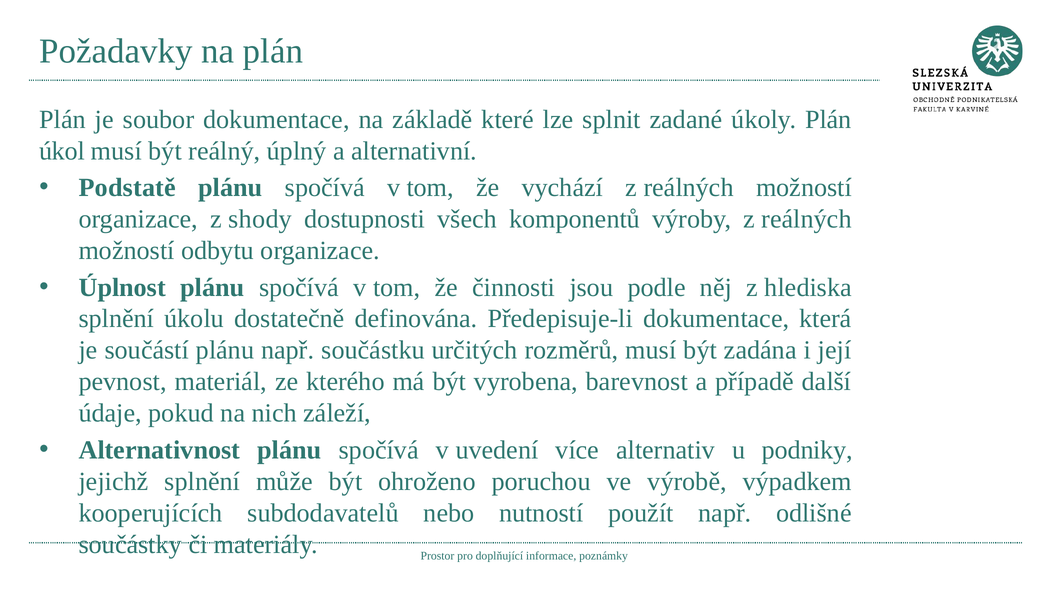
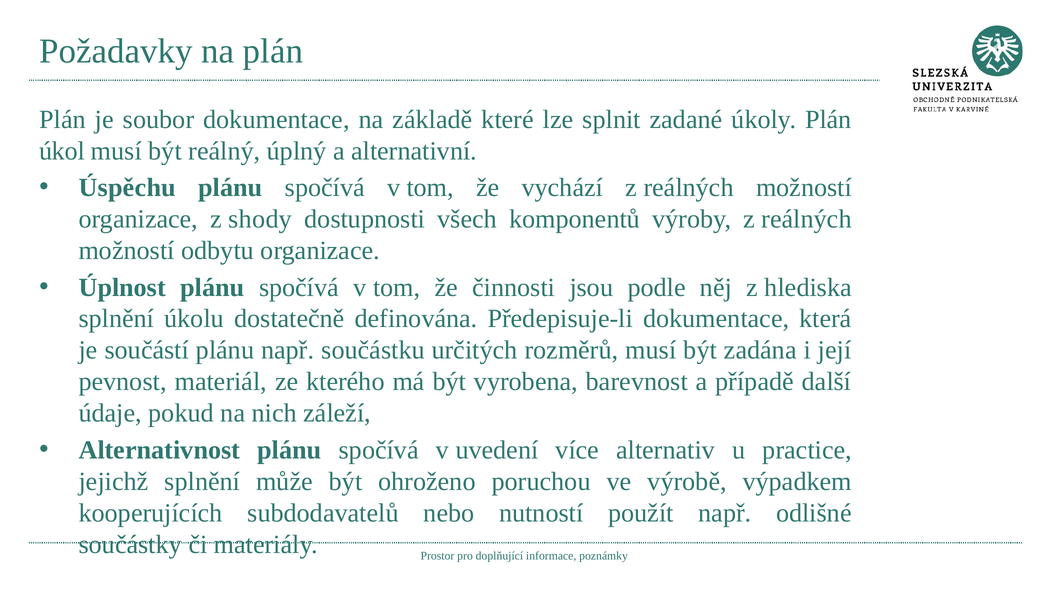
Podstatě: Podstatě -> Úspěchu (127, 188)
podniky: podniky -> practice (807, 450)
